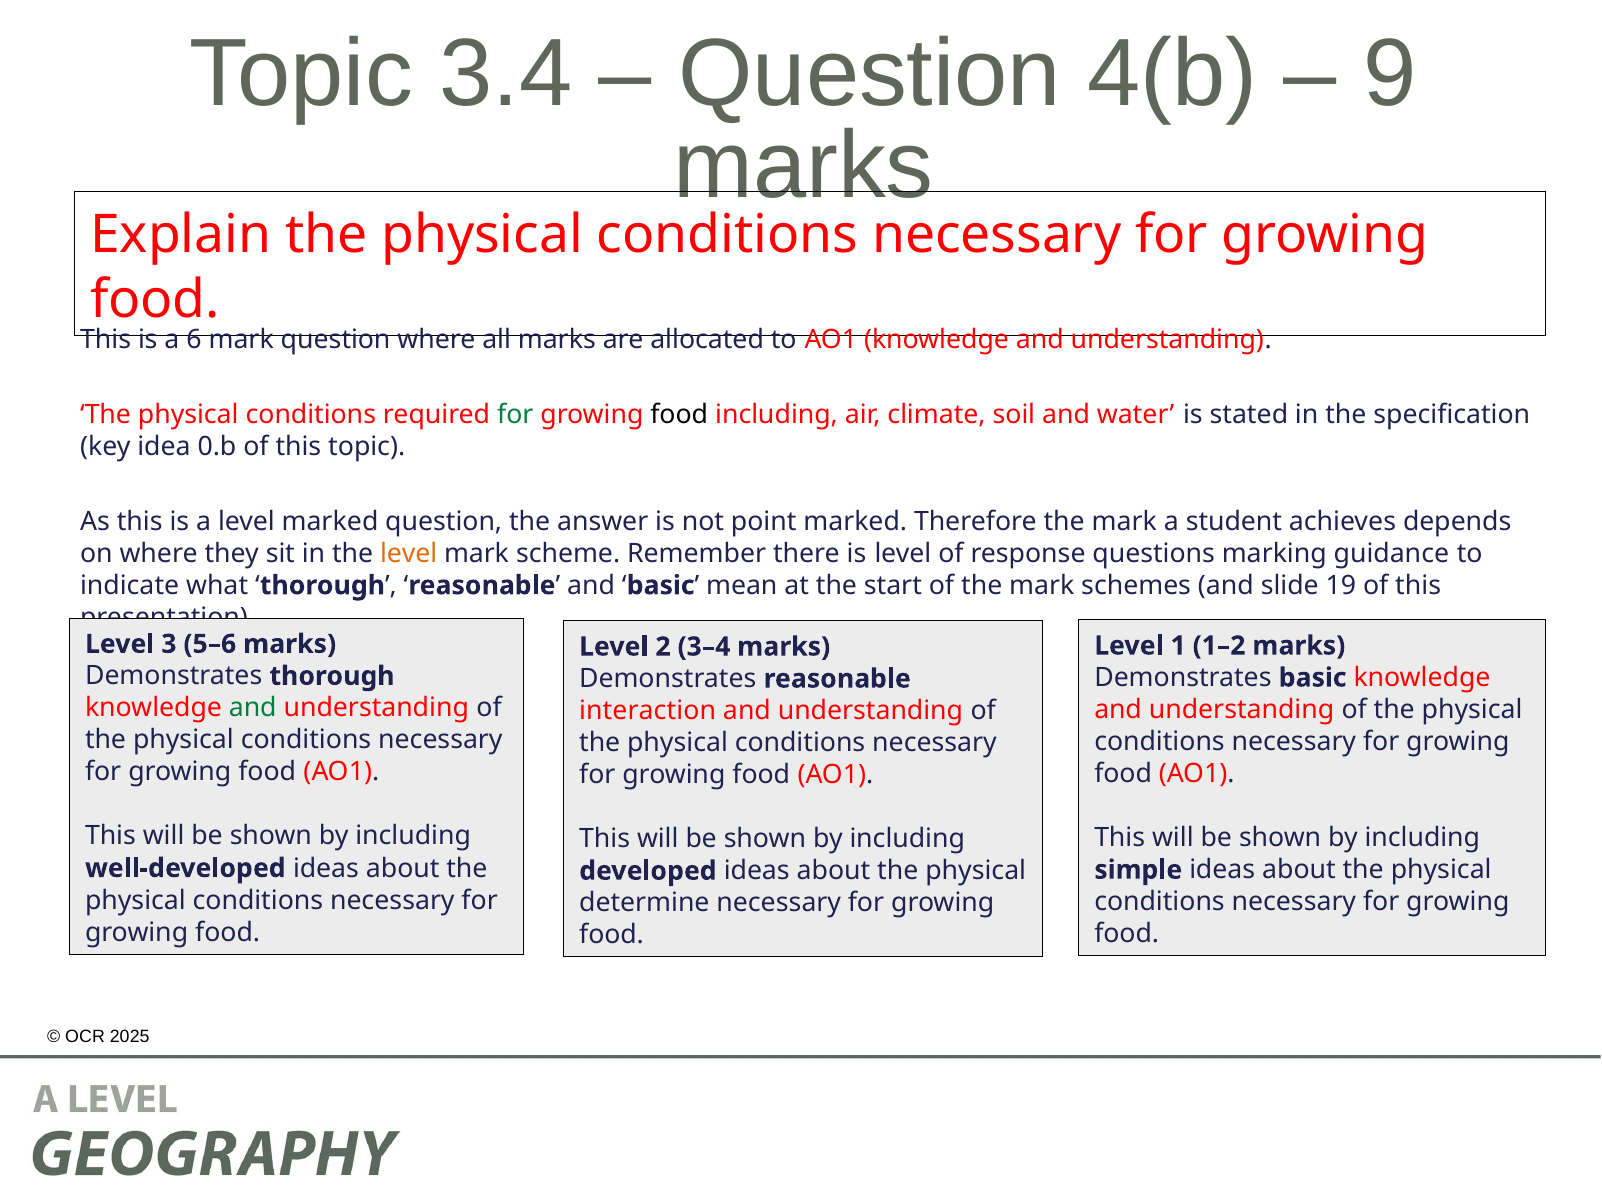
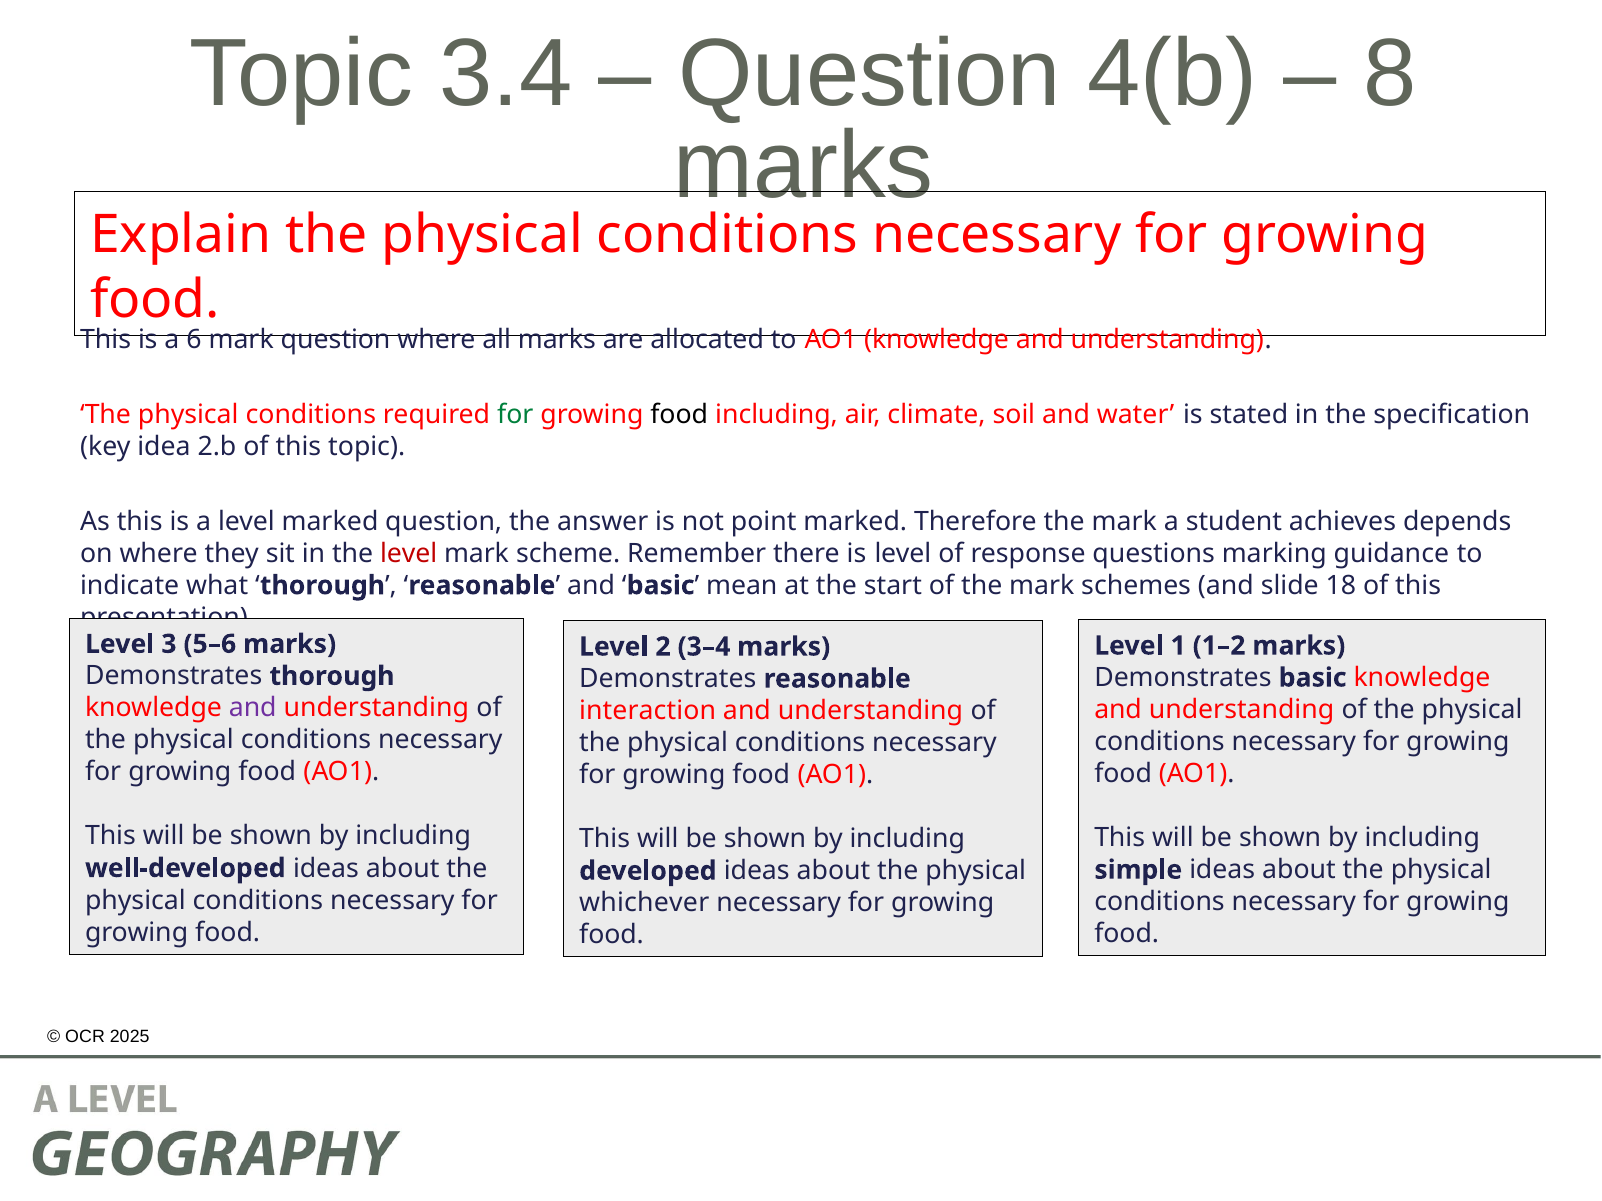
9: 9 -> 8 (1390, 74)
0.b: 0.b -> 2.b (217, 447)
level colour: orange -> red (409, 554)
19: 19 -> 18 (1341, 586)
and colour: green -> purple (253, 708)
determine: determine -> whichever (644, 903)
